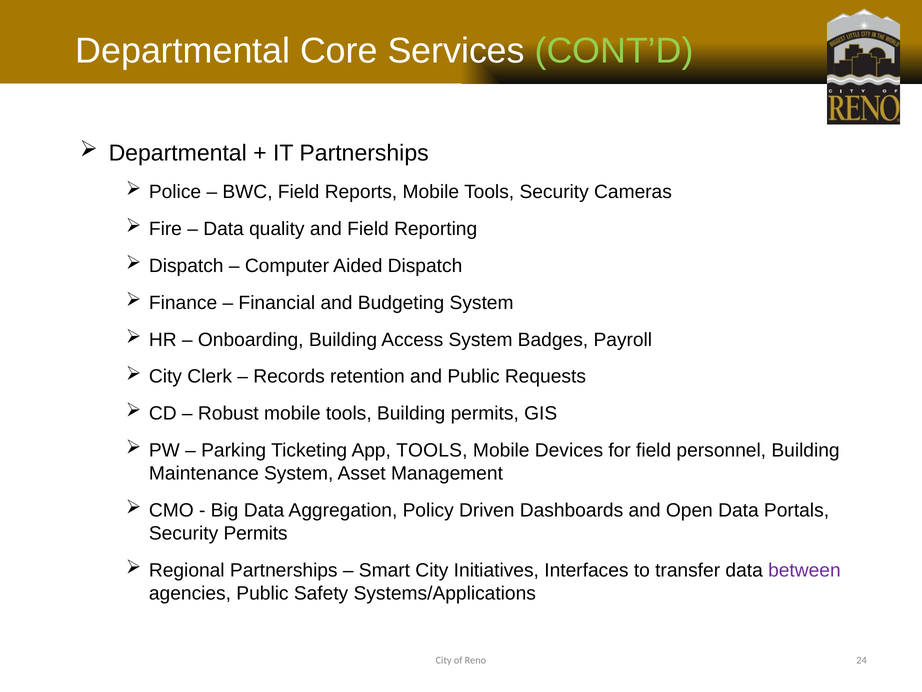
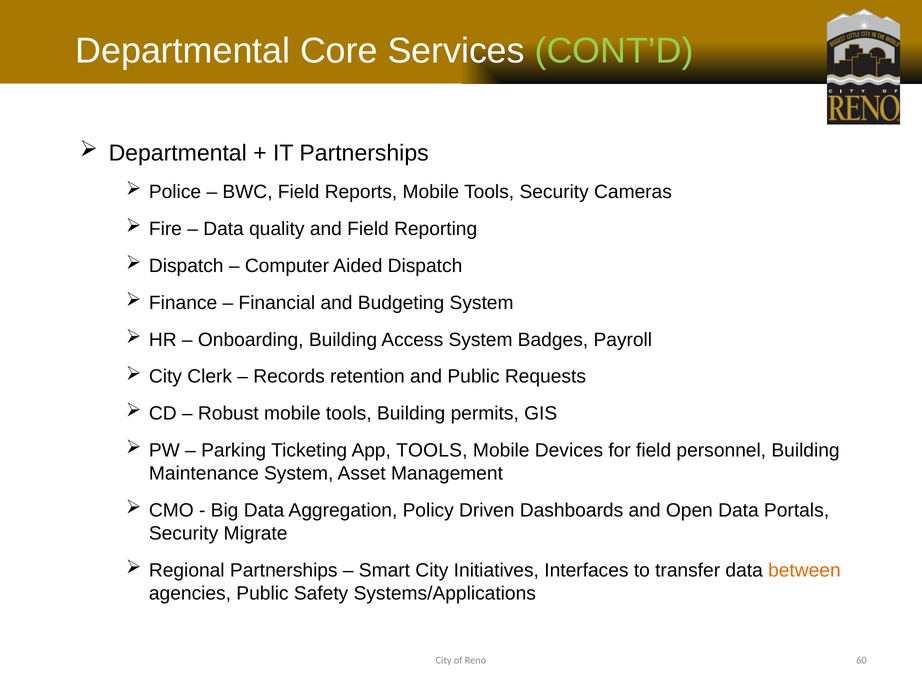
Security Permits: Permits -> Migrate (255, 533)
between colour: purple -> orange (804, 570)
24: 24 -> 60 (862, 660)
